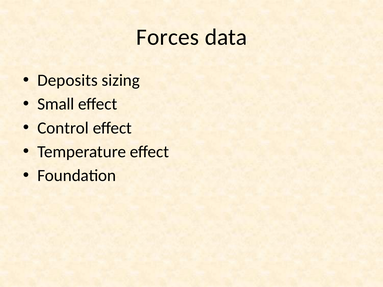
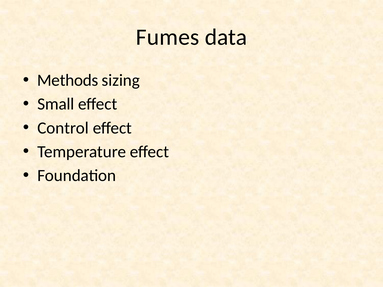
Forces: Forces -> Fumes (168, 37)
Deposits: Deposits -> Methods (68, 80)
